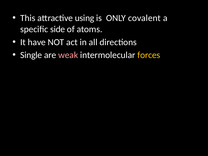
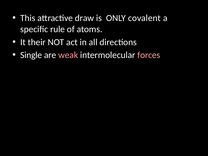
using: using -> draw (85, 18)
side: side -> rule (58, 29)
have: have -> their (37, 42)
forces colour: yellow -> pink (149, 55)
